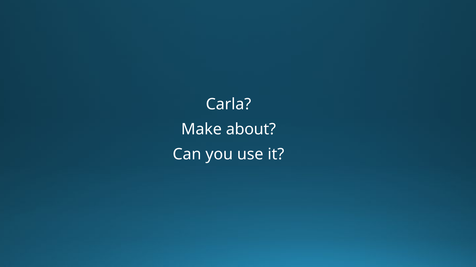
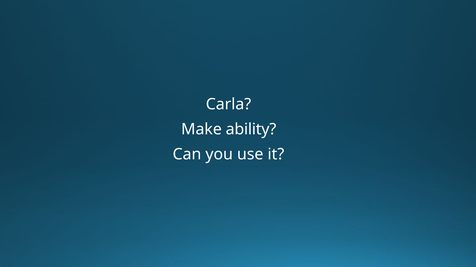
about: about -> ability (251, 130)
